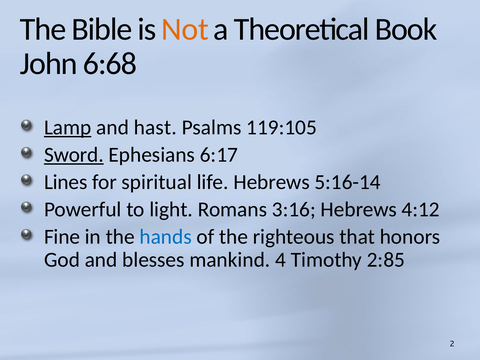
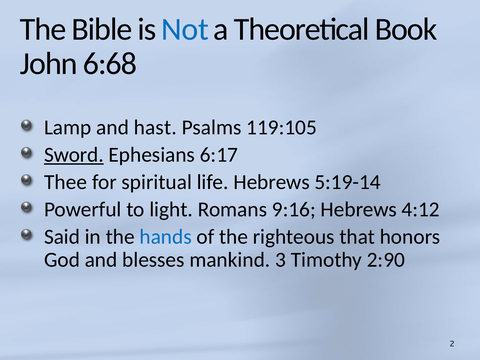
Not colour: orange -> blue (185, 29)
Lamp underline: present -> none (68, 127)
Lines: Lines -> Thee (66, 182)
5:16-14: 5:16-14 -> 5:19-14 (348, 182)
3:16: 3:16 -> 9:16 (294, 209)
Fine: Fine -> Said (62, 237)
4: 4 -> 3 (281, 260)
2:85: 2:85 -> 2:90 (386, 260)
